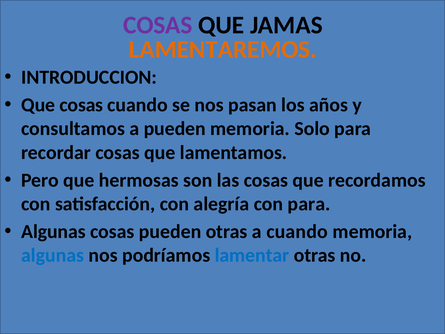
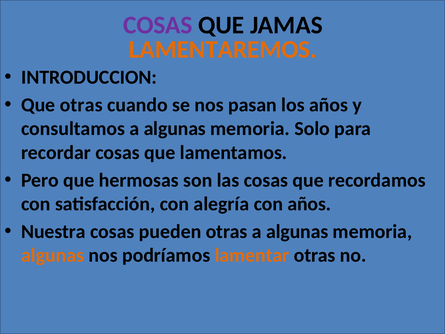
Que cosas: cosas -> otras (81, 105)
consultamos a pueden: pueden -> algunas (175, 129)
con para: para -> años (309, 204)
Algunas: Algunas -> Nuestra (53, 232)
cuando: cuando -> algunas (297, 232)
algunas colour: blue -> orange (53, 255)
lamentar colour: blue -> orange (252, 255)
